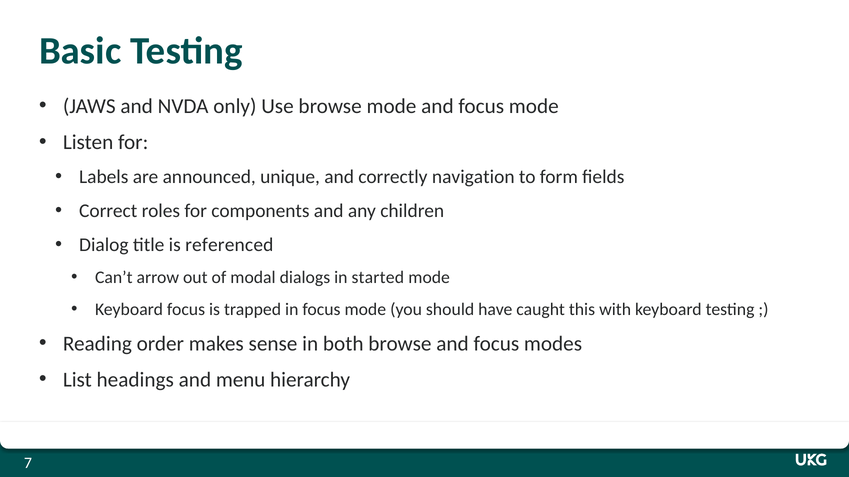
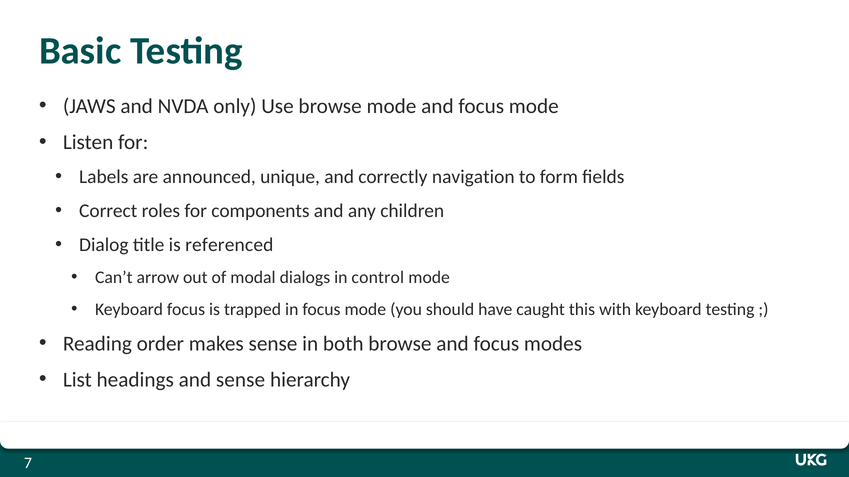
started: started -> control (378, 278)
and menu: menu -> sense (241, 380)
